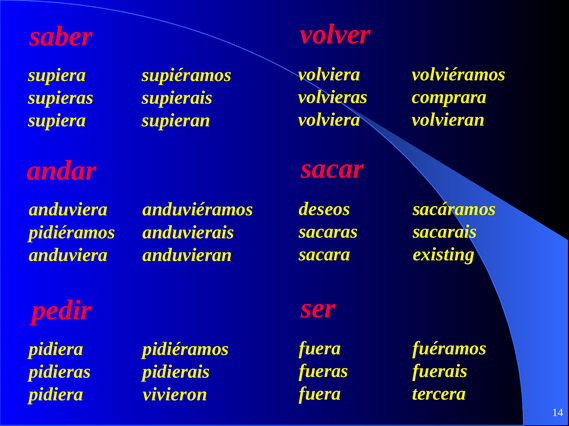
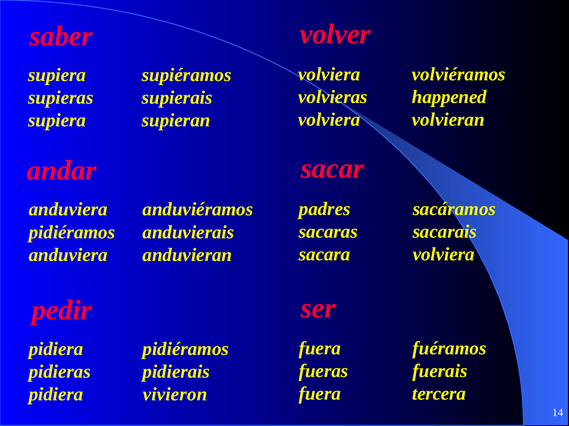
comprara: comprara -> happened (449, 97)
deseos: deseos -> padres (325, 209)
sacara existing: existing -> volviera (444, 255)
